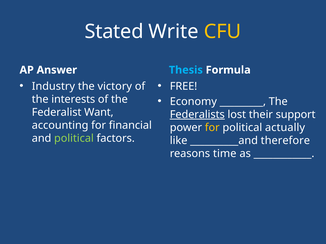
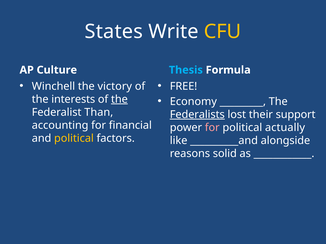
Stated: Stated -> States (114, 32)
Answer: Answer -> Culture (57, 70)
Industry: Industry -> Winchell (53, 86)
the underline: none -> present (119, 99)
Want: Want -> Than (99, 113)
for colour: yellow -> pink (212, 128)
political colour: light green -> yellow (74, 139)
therefore: therefore -> alongside (285, 141)
time: time -> solid (225, 154)
